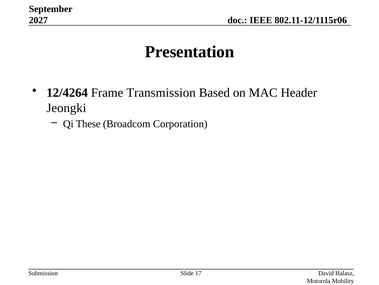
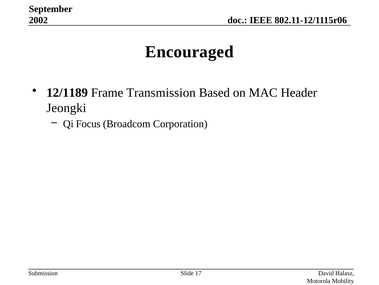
2027: 2027 -> 2002 (38, 20)
Presentation: Presentation -> Encouraged (189, 52)
12/4264: 12/4264 -> 12/1189 (67, 92)
These: These -> Focus (88, 124)
